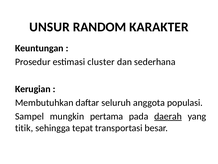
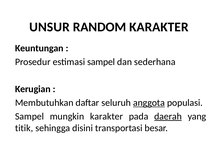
estimasi cluster: cluster -> sampel (101, 62)
anggota underline: none -> present (149, 102)
mungkin pertama: pertama -> karakter (107, 116)
tepat: tepat -> disini (83, 128)
